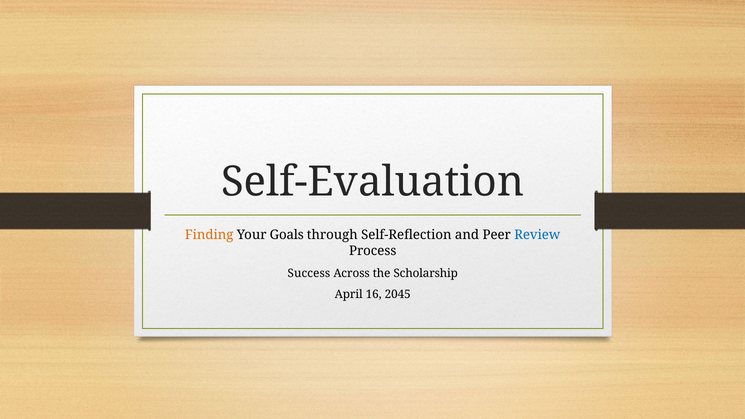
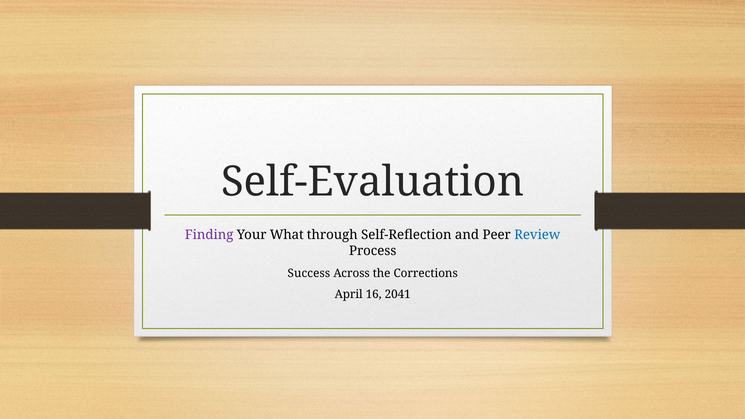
Finding colour: orange -> purple (209, 235)
Goals: Goals -> What (287, 235)
Scholarship: Scholarship -> Corrections (426, 273)
2045: 2045 -> 2041 (398, 295)
